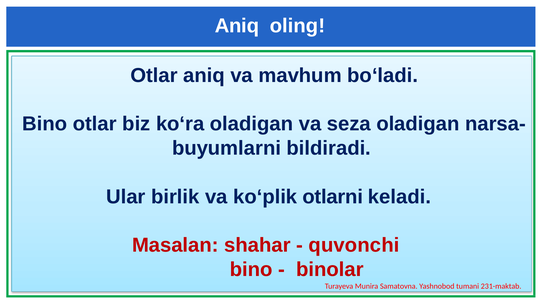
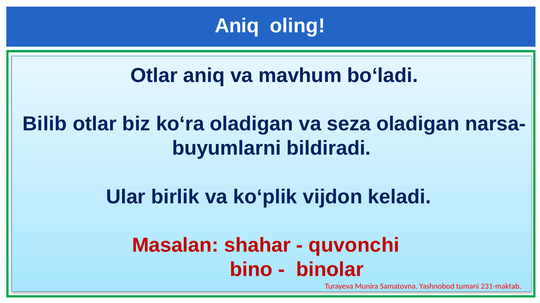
Bino: Bino -> Bilib (45, 124)
otlarni: otlarni -> vijdon (333, 197)
